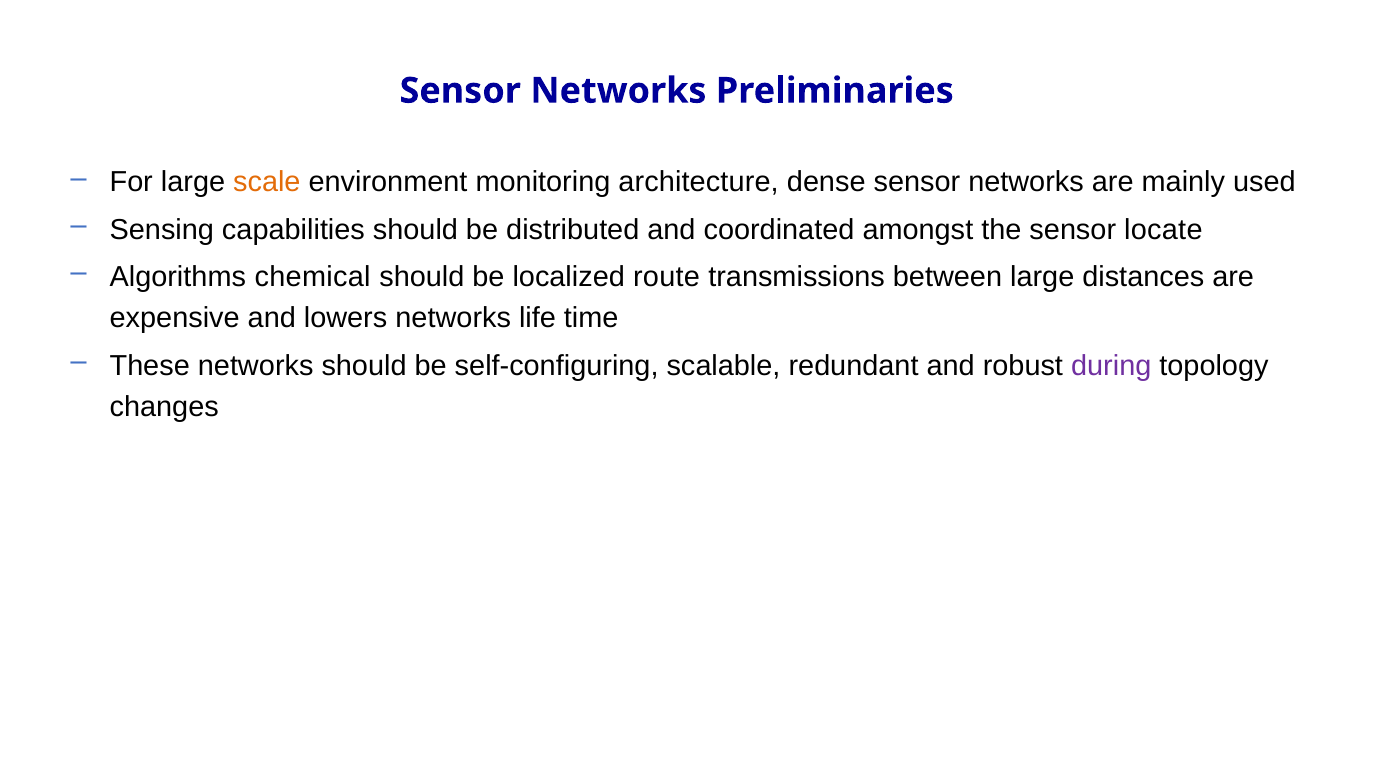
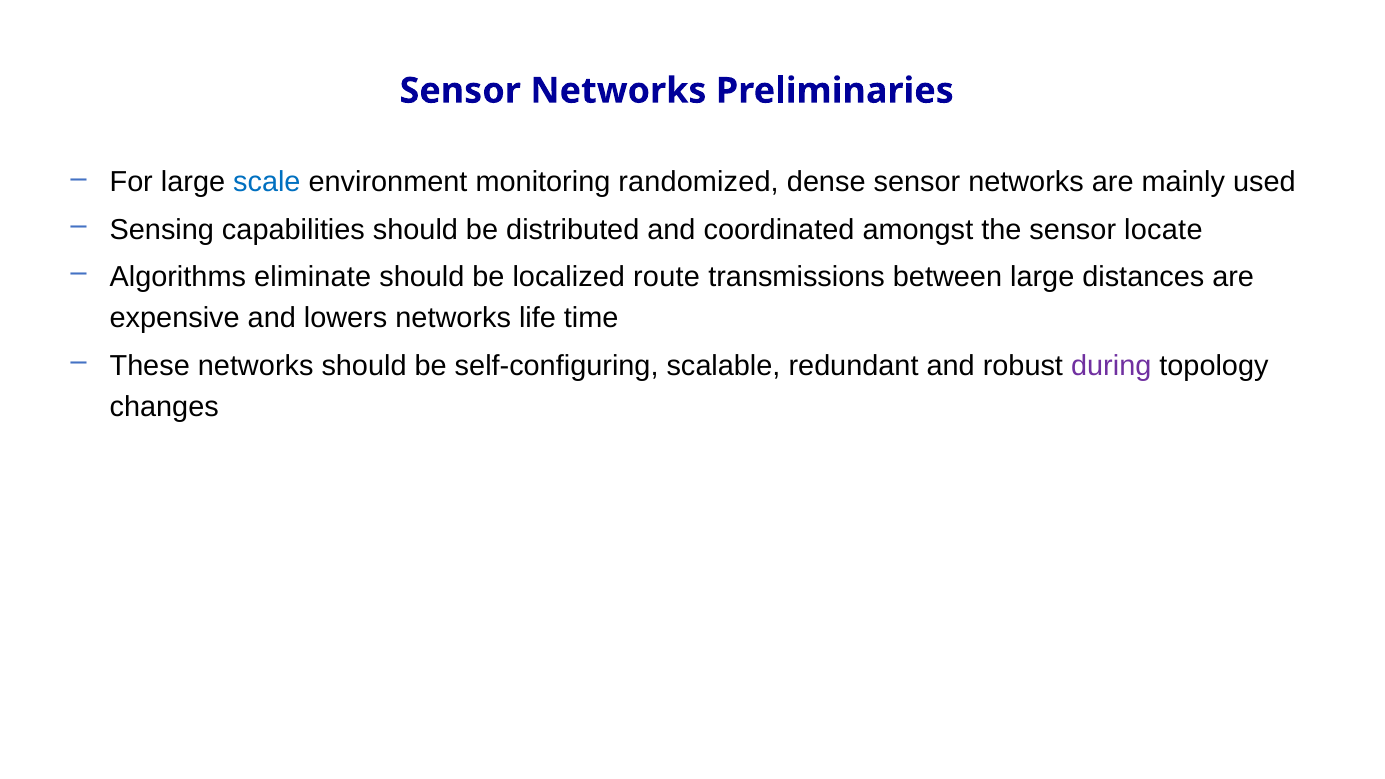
scale colour: orange -> blue (267, 182)
architecture: architecture -> randomized (699, 182)
chemical: chemical -> eliminate (313, 277)
